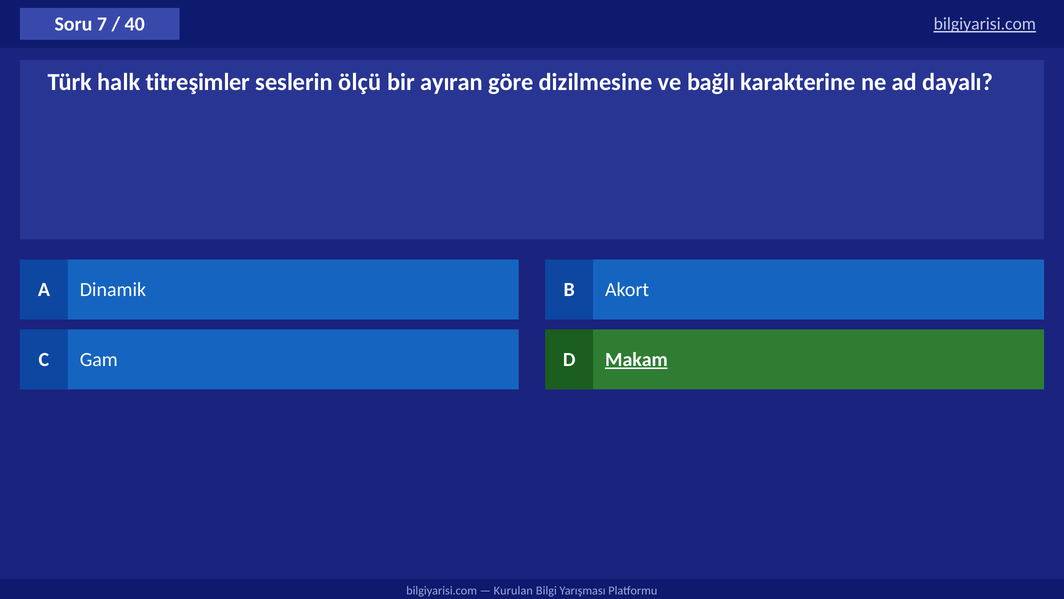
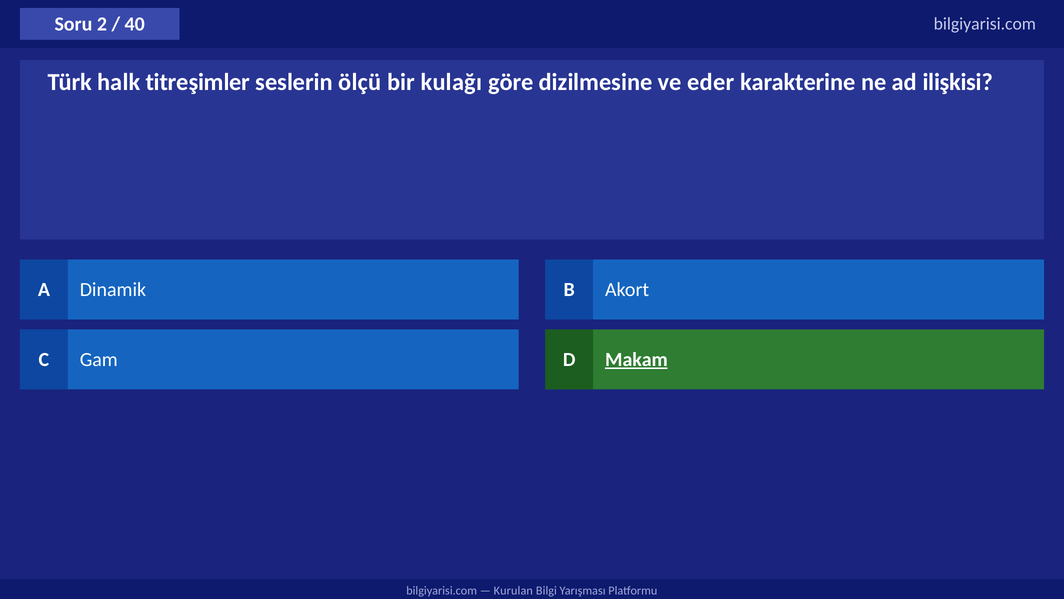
7: 7 -> 2 (102, 24)
bilgiyarisi.com underline: present -> none (985, 24)
ayıran: ayıran -> kulağı (451, 82)
bağlı: bağlı -> eder (711, 82)
dayalı: dayalı -> ilişkisi (958, 82)
